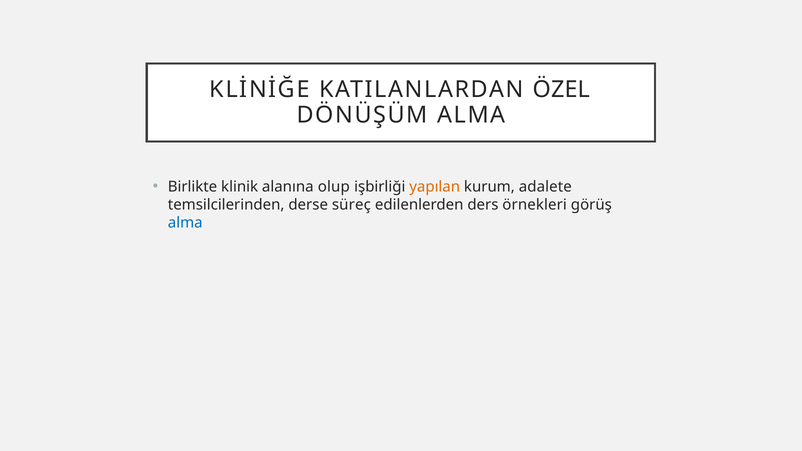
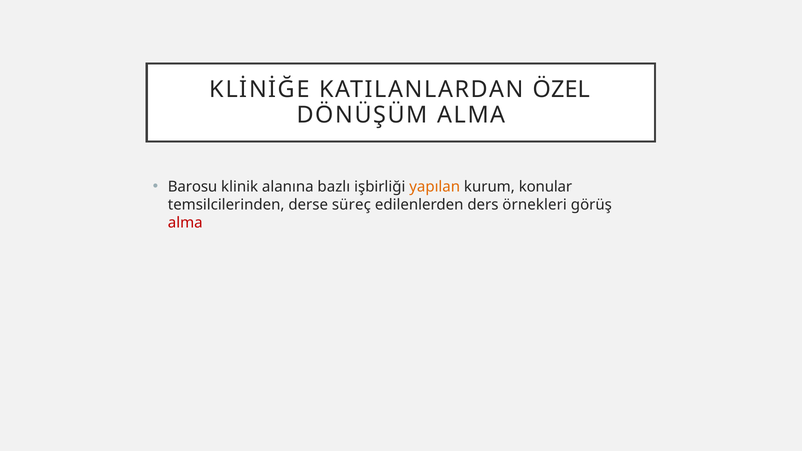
Birlikte: Birlikte -> Barosu (193, 187)
olup: olup -> bazlı (334, 187)
adalete: adalete -> konular (545, 187)
alma colour: blue -> red (185, 223)
